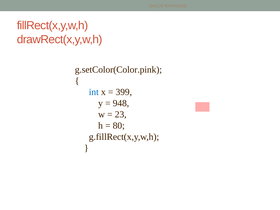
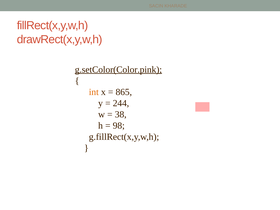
g.setColor(Color.pink underline: none -> present (118, 70)
int colour: blue -> orange (94, 92)
399: 399 -> 865 (124, 92)
948: 948 -> 244 (121, 103)
23: 23 -> 38 (121, 114)
80: 80 -> 98 (119, 126)
